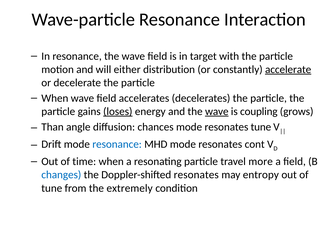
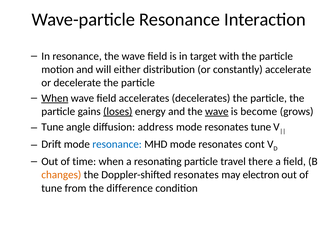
accelerate underline: present -> none (288, 69)
When underline: none -> present (55, 98)
coupling: coupling -> become (259, 111)
Than: Than -> Tune (53, 127)
chances: chances -> address (156, 127)
more: more -> there (261, 162)
changes colour: blue -> orange (61, 175)
entropy: entropy -> electron (261, 175)
extremely: extremely -> difference (130, 188)
